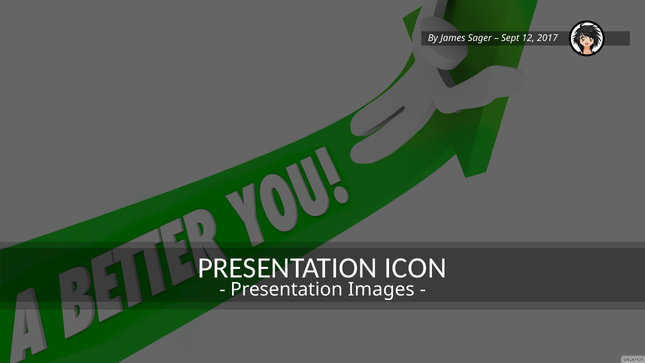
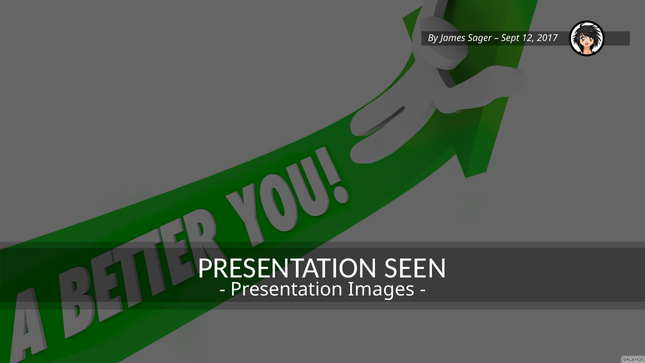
ICON: ICON -> SEEN (415, 268)
